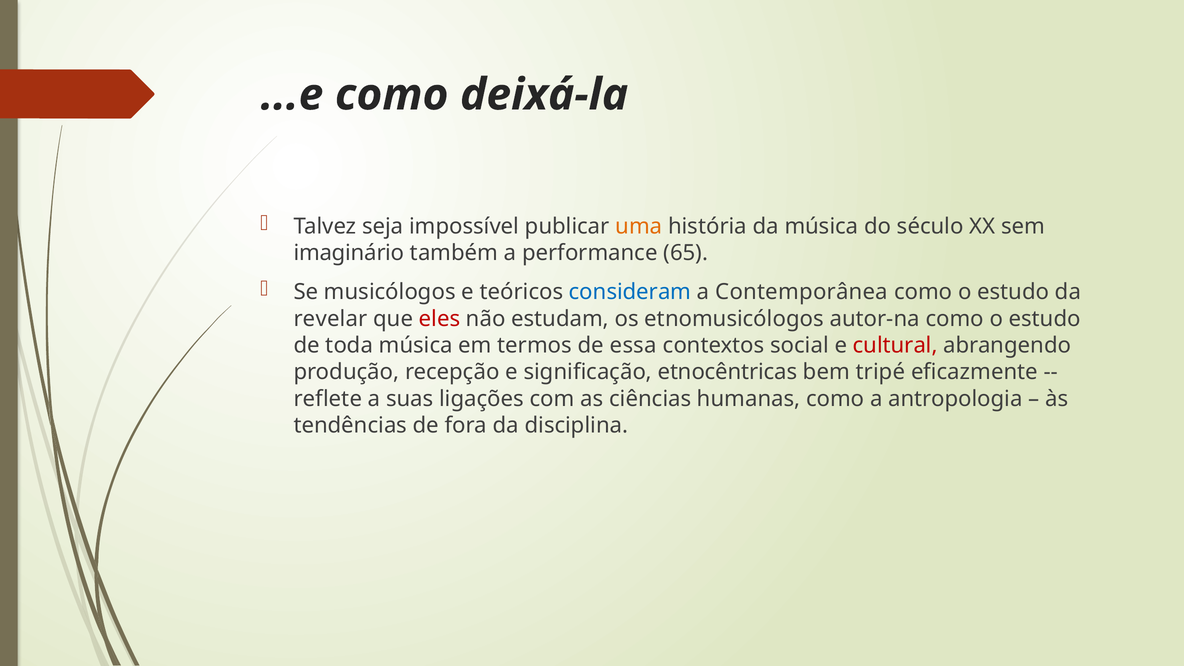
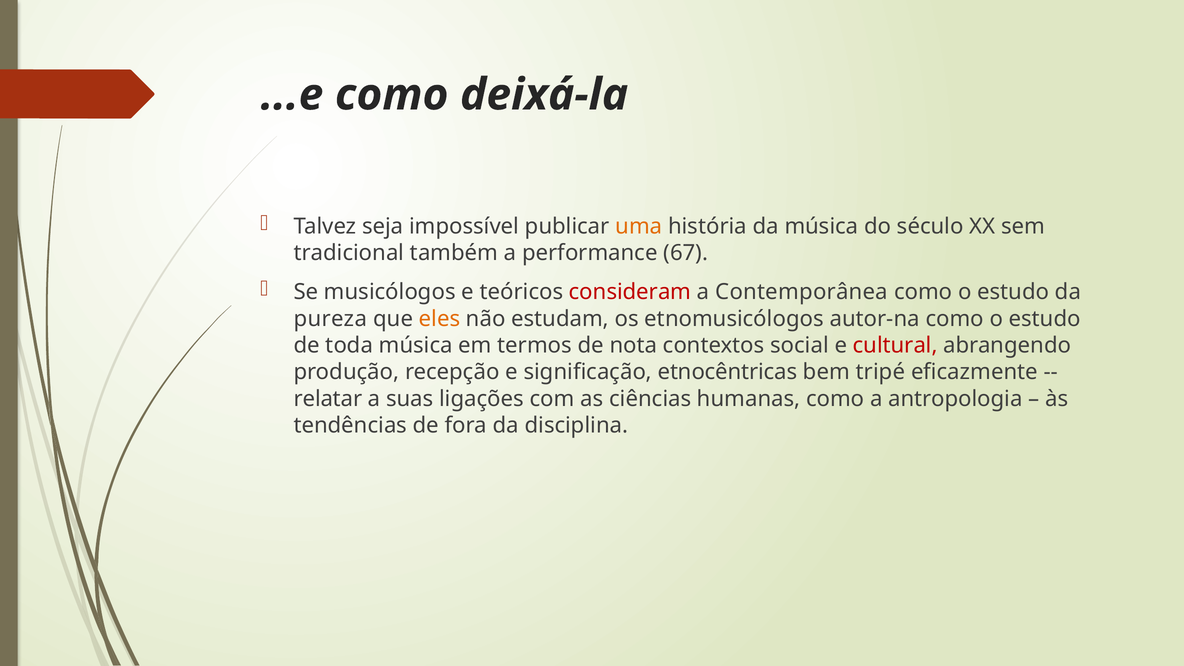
imaginário: imaginário -> tradicional (349, 253)
65: 65 -> 67 (686, 253)
consideram colour: blue -> red (630, 292)
revelar: revelar -> pureza (330, 319)
eles colour: red -> orange (440, 319)
essa: essa -> nota (633, 345)
reflete: reflete -> relatar (328, 399)
